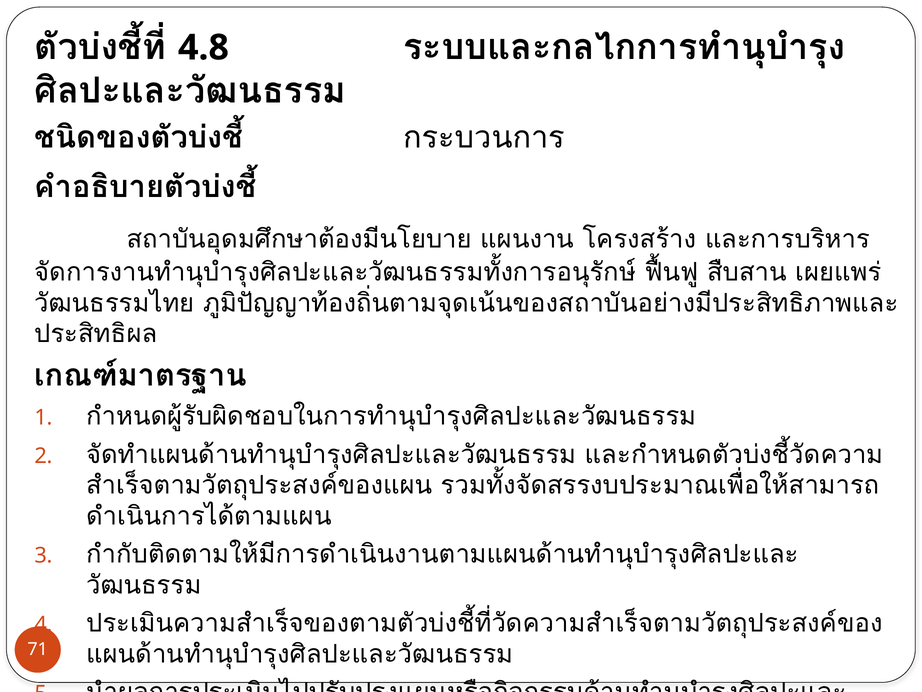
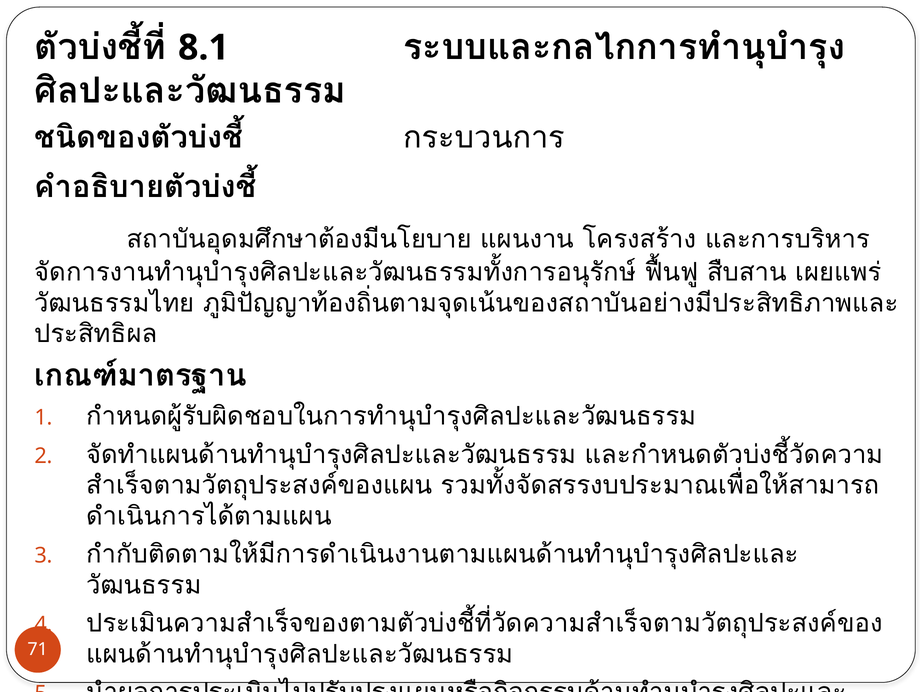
4.8: 4.8 -> 8.1 (203, 48)
